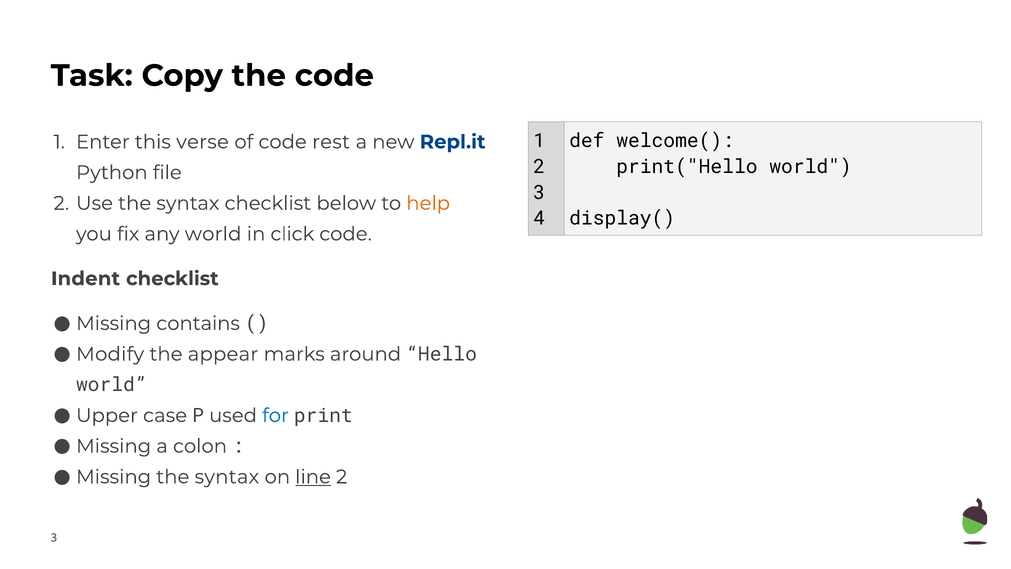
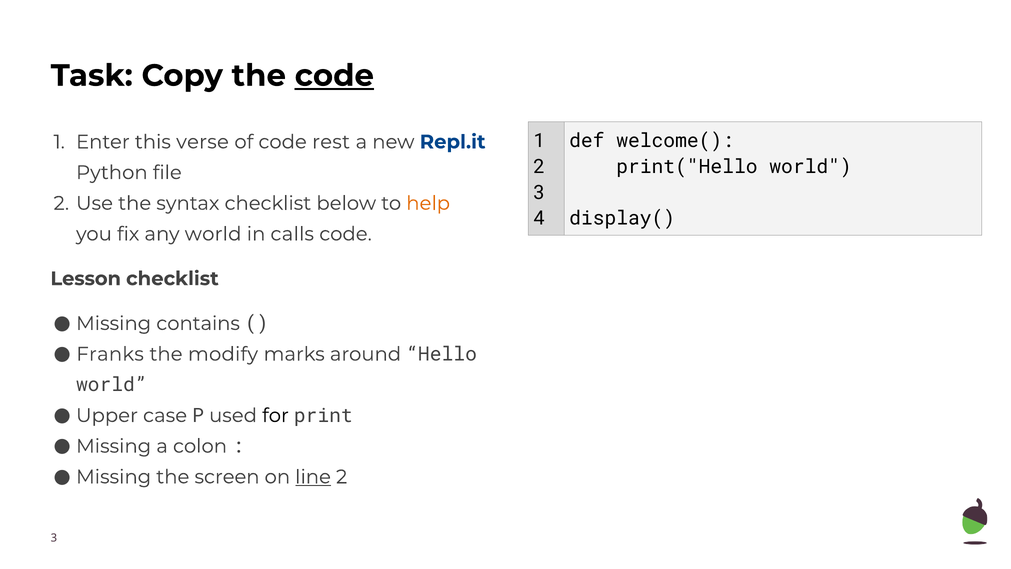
code underline: none -> present (334, 76)
click: click -> calls (292, 234)
Indent: Indent -> Lesson (86, 279)
Modify: Modify -> Franks (110, 354)
appear: appear -> modify (223, 354)
for colour: blue -> black (275, 415)
Missing the syntax: syntax -> screen (227, 477)
